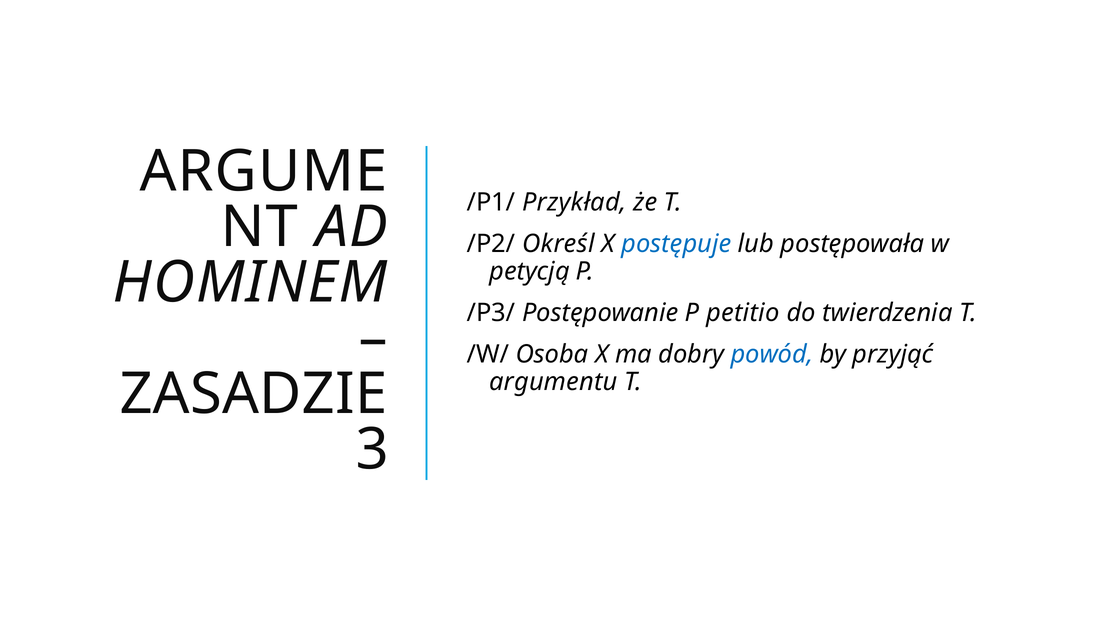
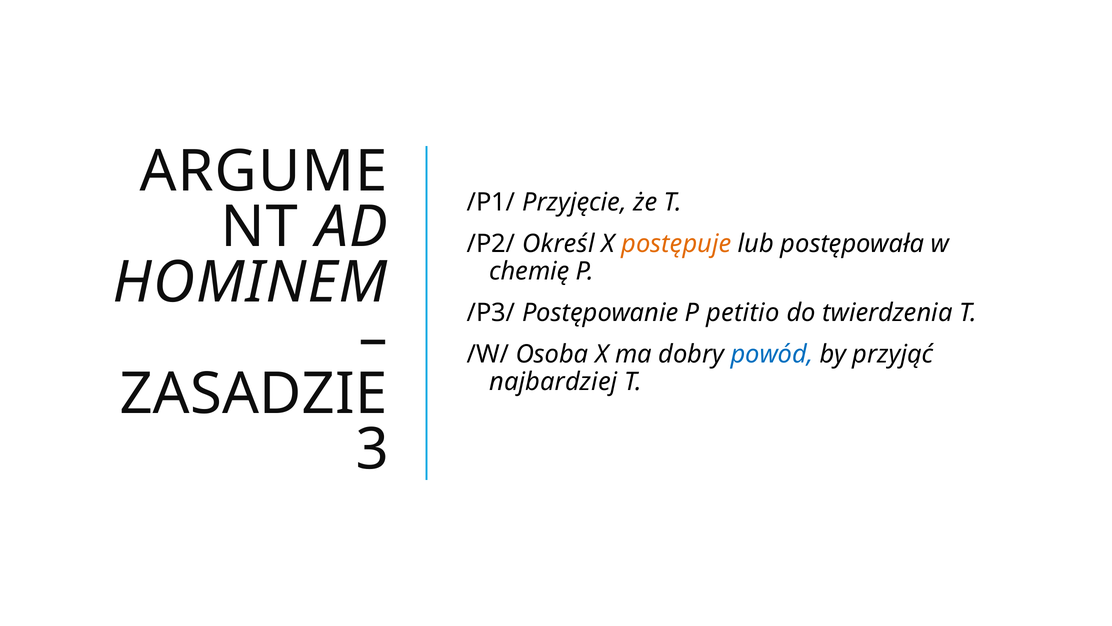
Przykład: Przykład -> Przyjęcie (574, 202)
postępuje colour: blue -> orange (676, 244)
petycją: petycją -> chemię (529, 271)
argumentu: argumentu -> najbardziej (553, 381)
